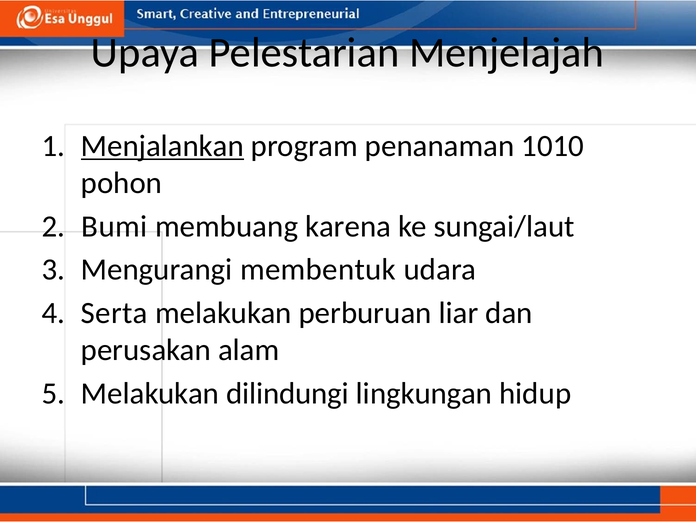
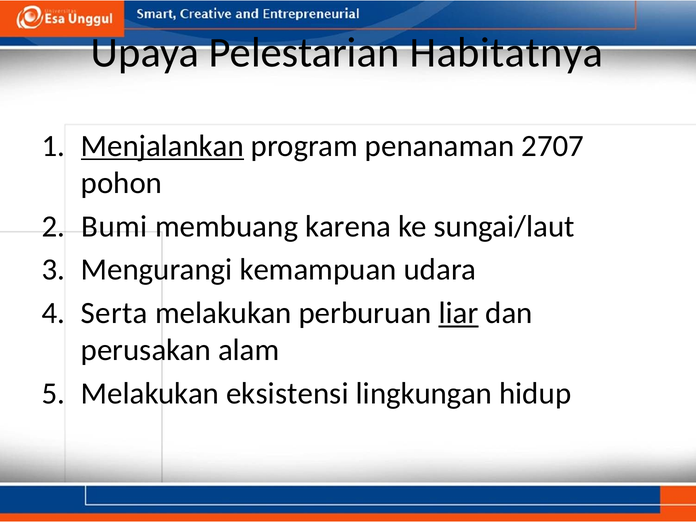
Menjelajah: Menjelajah -> Habitatnya (506, 53)
1010: 1010 -> 2707 (553, 146)
membentuk: membentuk -> kemampuan (318, 270)
liar underline: none -> present (459, 313)
dilindungi: dilindungi -> eksistensi (287, 393)
